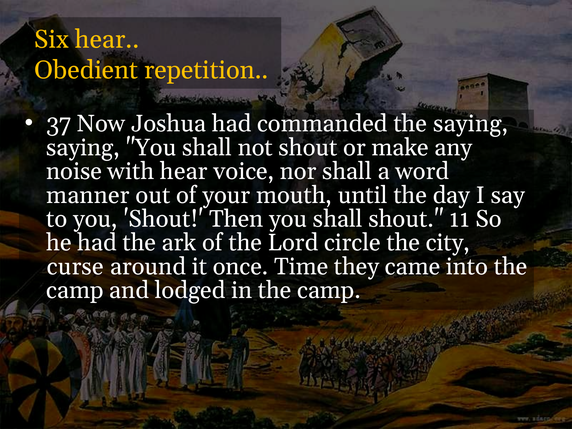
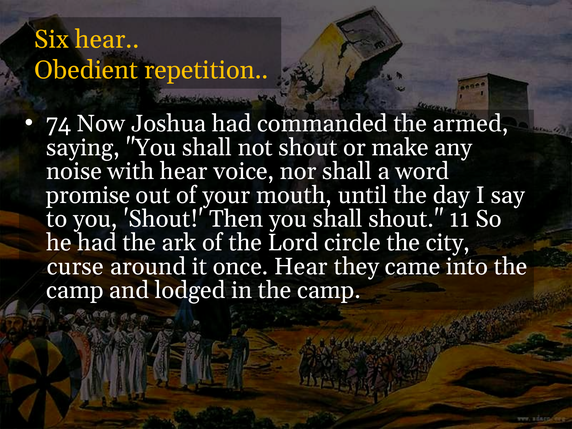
37: 37 -> 74 (59, 124)
the saying: saying -> armed (471, 124)
manner: manner -> promise (88, 195)
once Time: Time -> Hear (301, 267)
